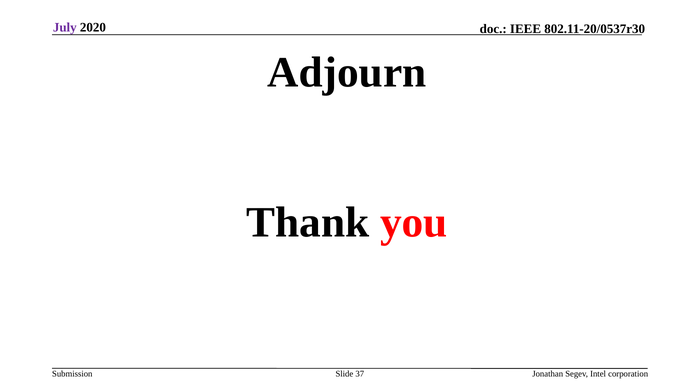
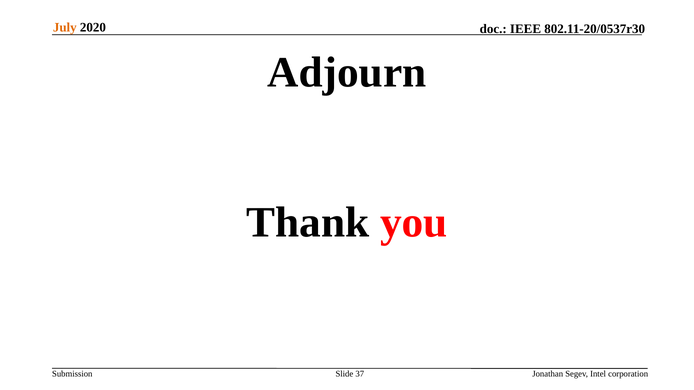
July colour: purple -> orange (65, 28)
